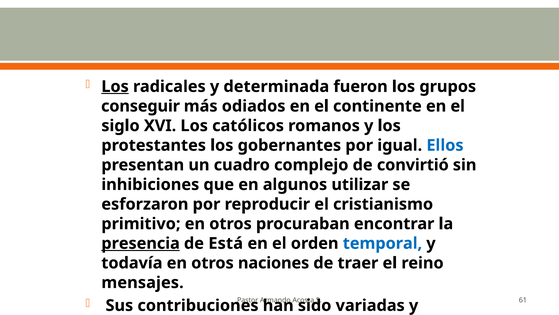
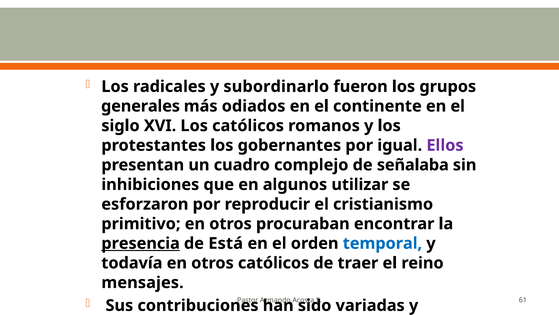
Los underline: present -> none (115, 86)
determinada: determinada -> subordinarlo (276, 86)
conseguir: conseguir -> generales (141, 106)
Ellos colour: blue -> purple (445, 145)
convirtió: convirtió -> señalaba (413, 165)
otros naciones: naciones -> católicos (274, 263)
